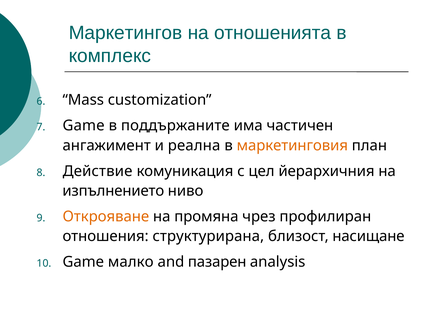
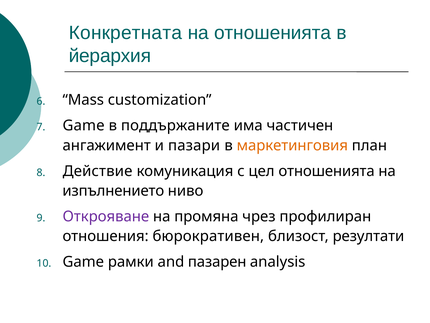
Маркетингов: Маркетингов -> Конкретната (125, 33)
комплекс: комплекс -> йерархия (110, 56)
реална: реална -> пазари (194, 145)
цел йерархичния: йерархичния -> отношенията (327, 171)
Открояване colour: orange -> purple (106, 216)
структурирана: структурирана -> бюрокративен (208, 236)
насищане: насищане -> резултати (368, 236)
малко: малко -> рамки (131, 262)
